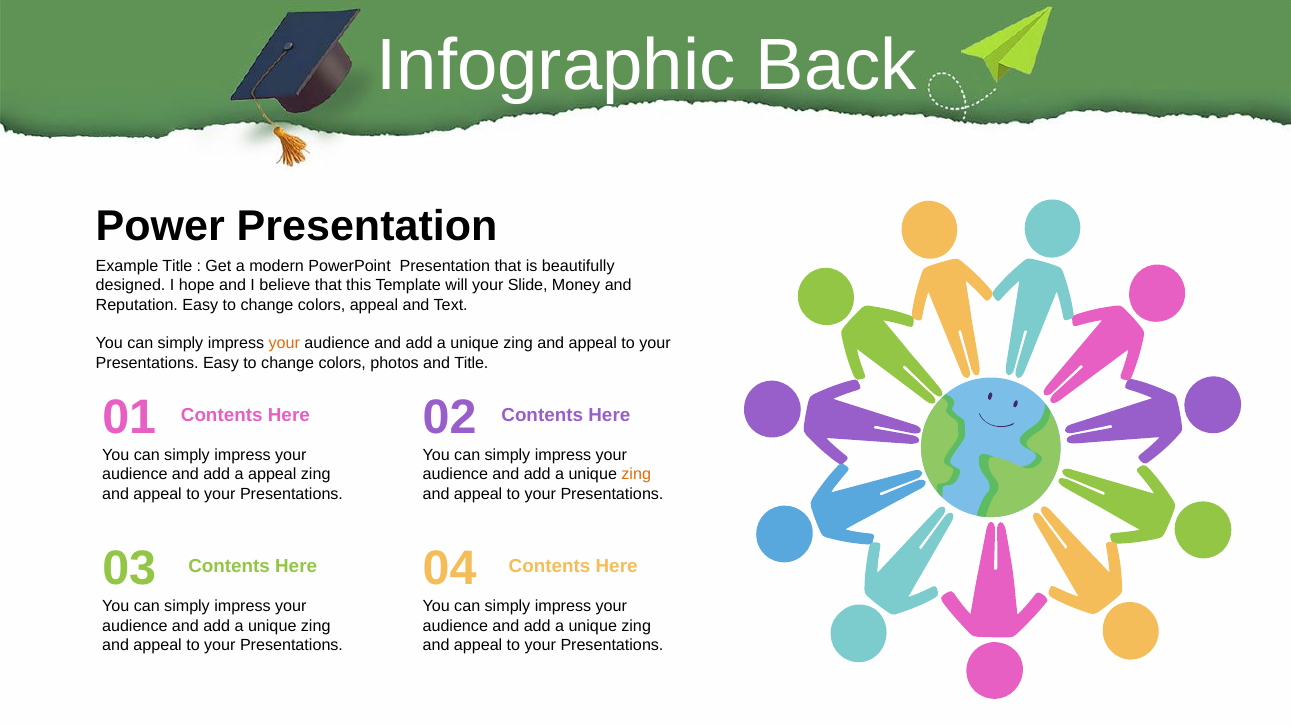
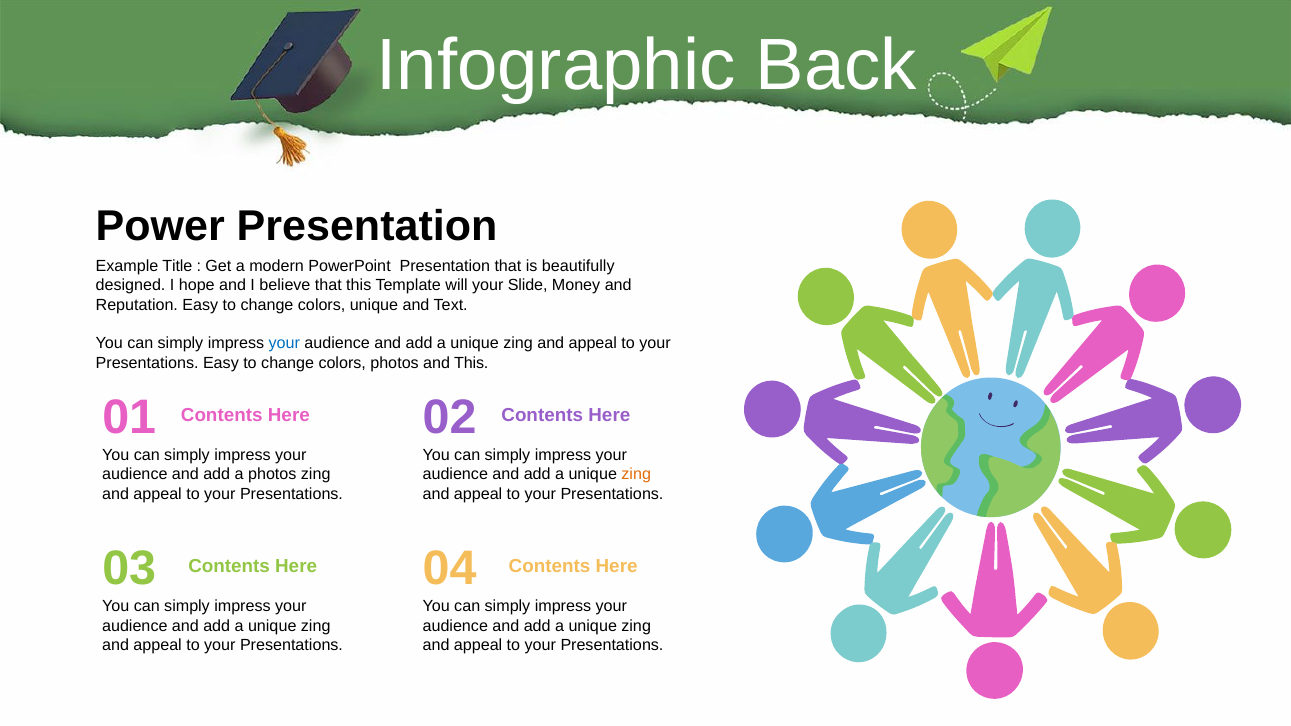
colors appeal: appeal -> unique (374, 305)
your colour: orange -> blue (284, 344)
and Title: Title -> This (471, 363)
a appeal: appeal -> photos (272, 475)
